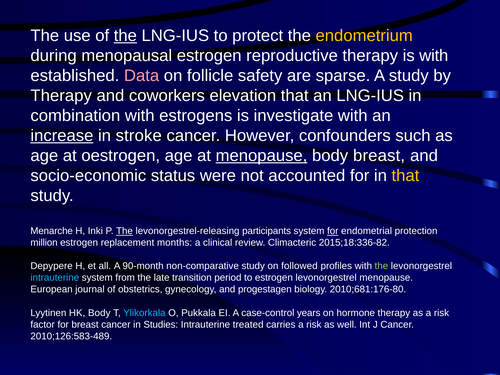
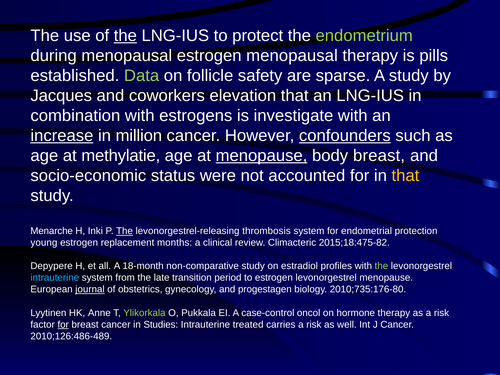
endometrium colour: yellow -> light green (364, 36)
estrogen reproductive: reproductive -> menopausal (292, 56)
is with: with -> pills (434, 56)
Data colour: pink -> light green (142, 76)
Therapy: Therapy -> Jacques (61, 96)
stroke: stroke -> million (139, 136)
confounders underline: none -> present (345, 136)
oestrogen: oestrogen -> methylatie (121, 156)
participants: participants -> thrombosis (267, 231)
for underline: present -> none (333, 231)
million: million -> young (44, 243)
2015;18:336-82: 2015;18:336-82 -> 2015;18:475-82 (354, 243)
90-month: 90-month -> 18-month (143, 266)
followed: followed -> estradiol (299, 266)
journal underline: none -> present (90, 289)
2010;681:176-80: 2010;681:176-80 -> 2010;735:176-80 (368, 289)
HK Body: Body -> Anne (99, 313)
Ylikorkala colour: light blue -> light green (144, 313)
years: years -> oncol (309, 313)
for underline: none -> present (63, 324)
2010;126:583-489: 2010;126:583-489 -> 2010;126:486-489 (71, 336)
